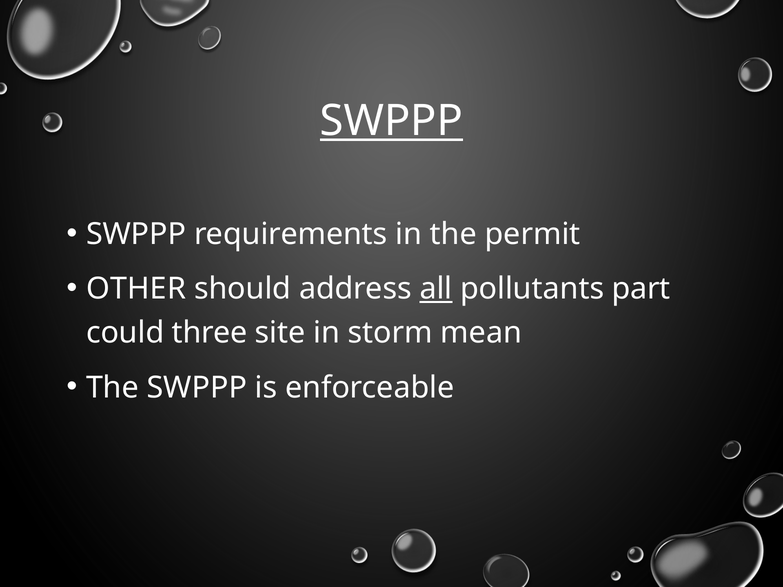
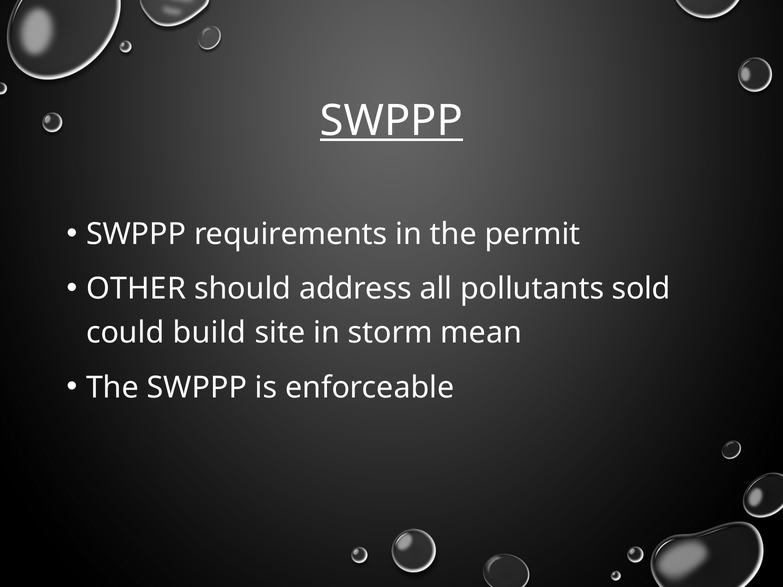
all underline: present -> none (436, 289)
part: part -> sold (641, 289)
three: three -> build (209, 333)
